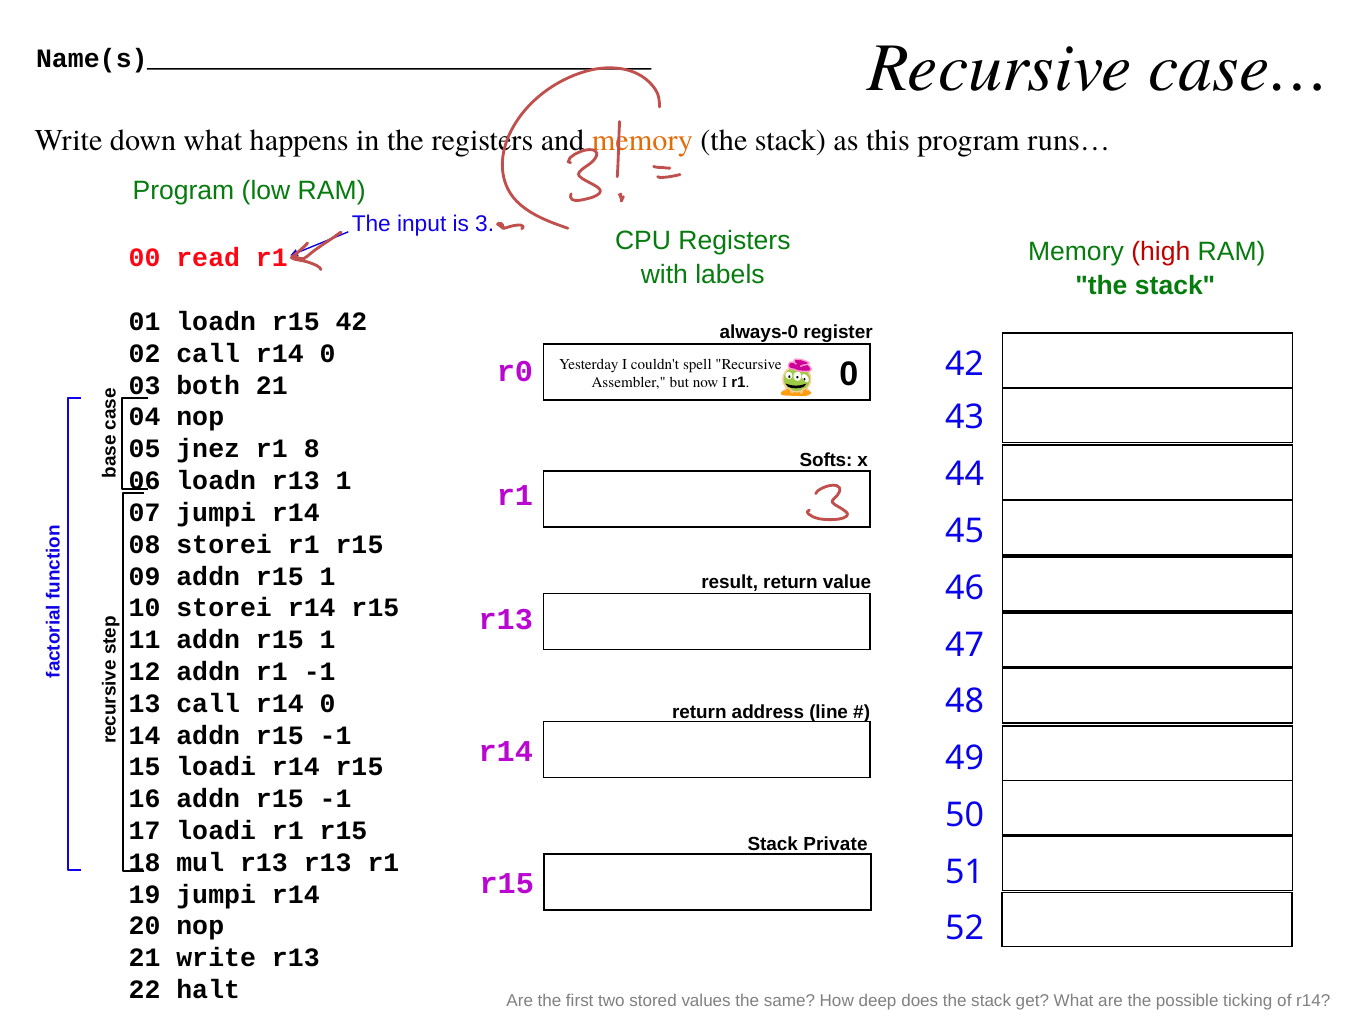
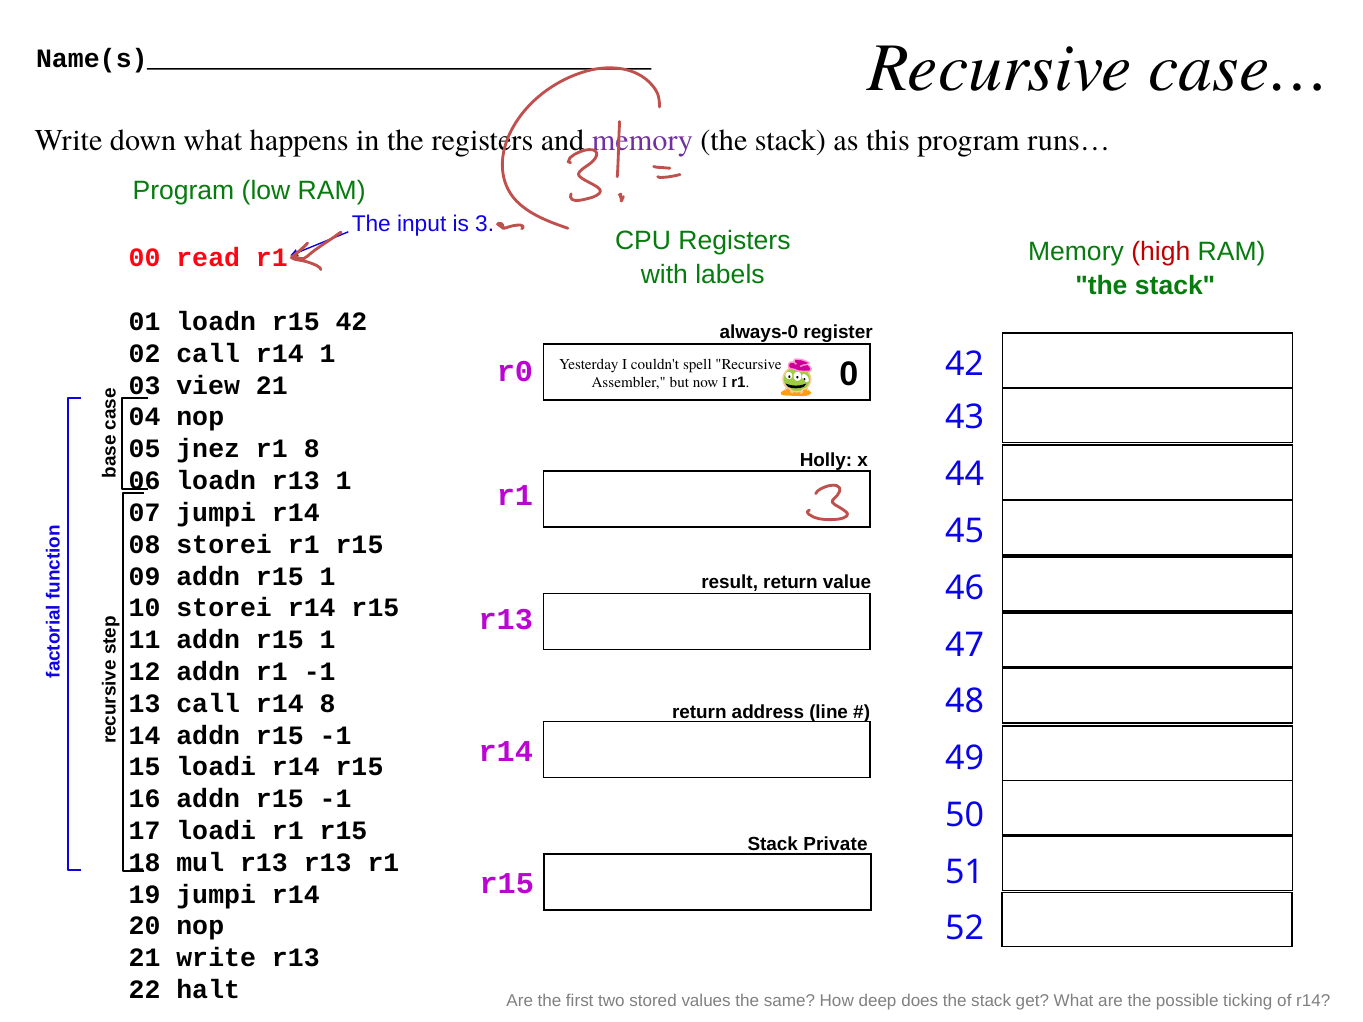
memory colour: orange -> purple (642, 141)
02 call r14 0: 0 -> 1 (328, 354)
both: both -> view (208, 386)
Softs: Softs -> Holly (826, 460)
13 call r14 0: 0 -> 8 (328, 704)
